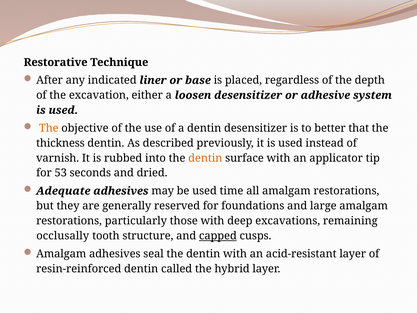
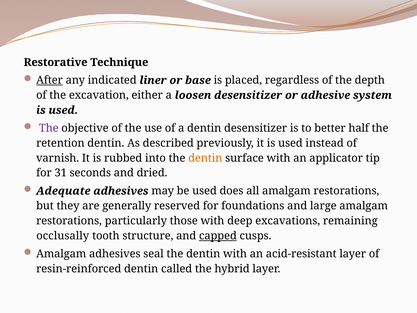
After underline: none -> present (49, 80)
The colour: orange -> purple (49, 128)
that: that -> half (359, 128)
thickness: thickness -> retention (60, 143)
53: 53 -> 31 (61, 173)
time: time -> does (232, 191)
